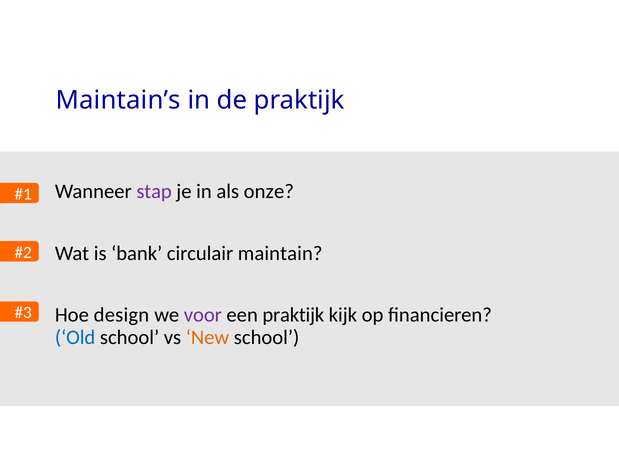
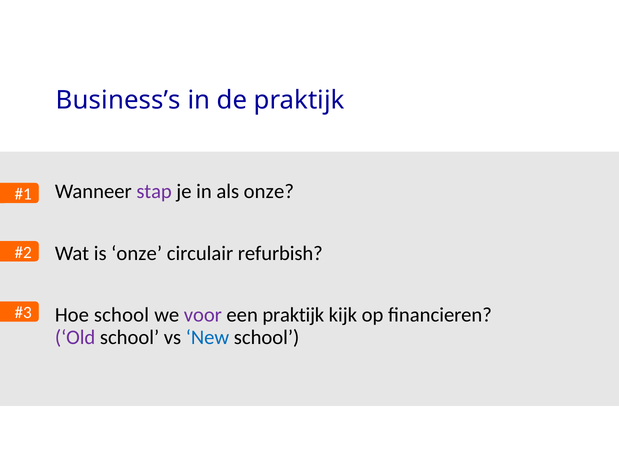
Maintain’s: Maintain’s -> Business’s (118, 100)
is bank: bank -> onze (137, 254)
maintain: maintain -> refurbish (280, 254)
Hoe design: design -> school (121, 315)
Old colour: blue -> purple (75, 338)
New colour: orange -> blue (207, 338)
